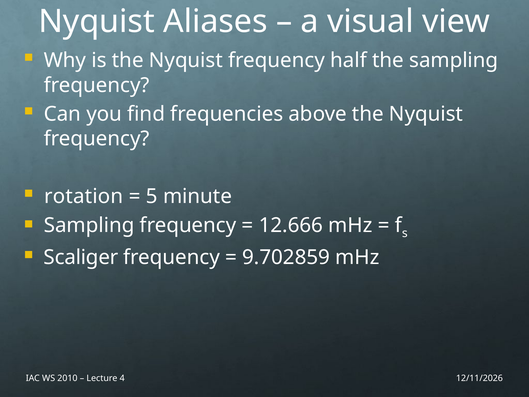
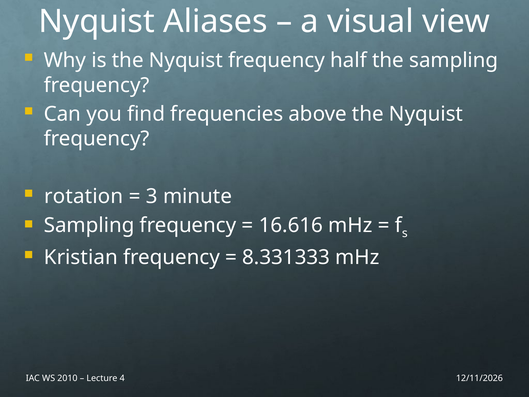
5: 5 -> 3 (152, 196)
12.666: 12.666 -> 16.616 (291, 225)
Scaliger: Scaliger -> Kristian (81, 257)
9.702859: 9.702859 -> 8.331333 (286, 257)
